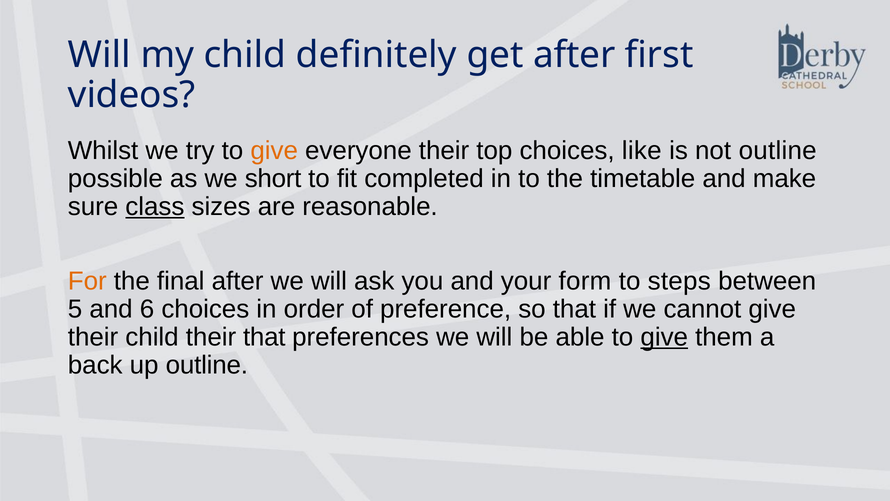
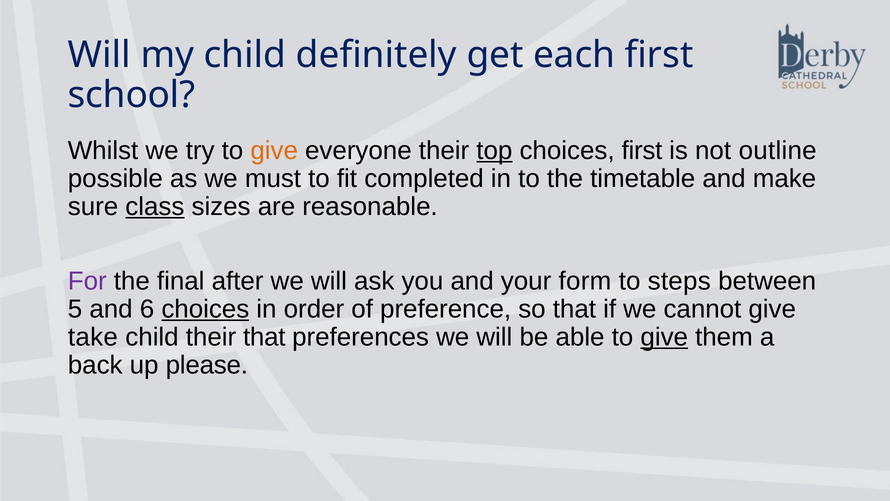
get after: after -> each (574, 55)
videos: videos -> school (132, 95)
top underline: none -> present (494, 150)
choices like: like -> first (642, 150)
short: short -> must (273, 178)
For colour: orange -> purple (87, 281)
choices underline: none -> present (205, 309)
their: their -> take (93, 337)
up outline: outline -> please (207, 365)
